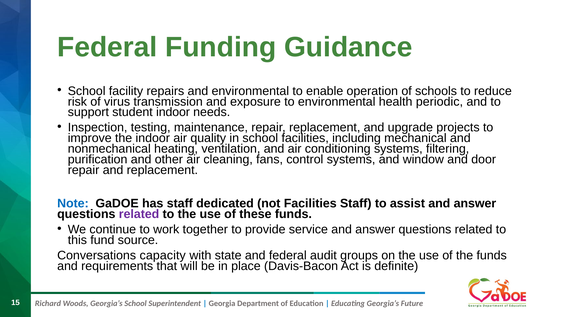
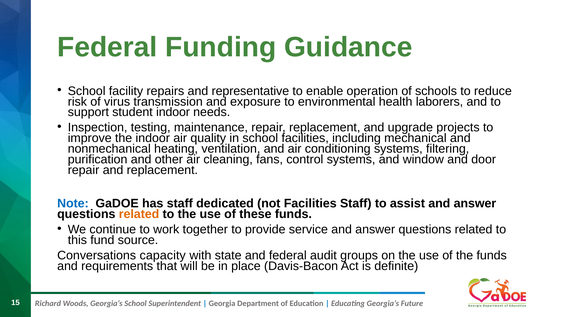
and environmental: environmental -> representative (250, 91)
periodic: periodic -> laborers (439, 102)
related colour: purple -> orange (139, 214)
